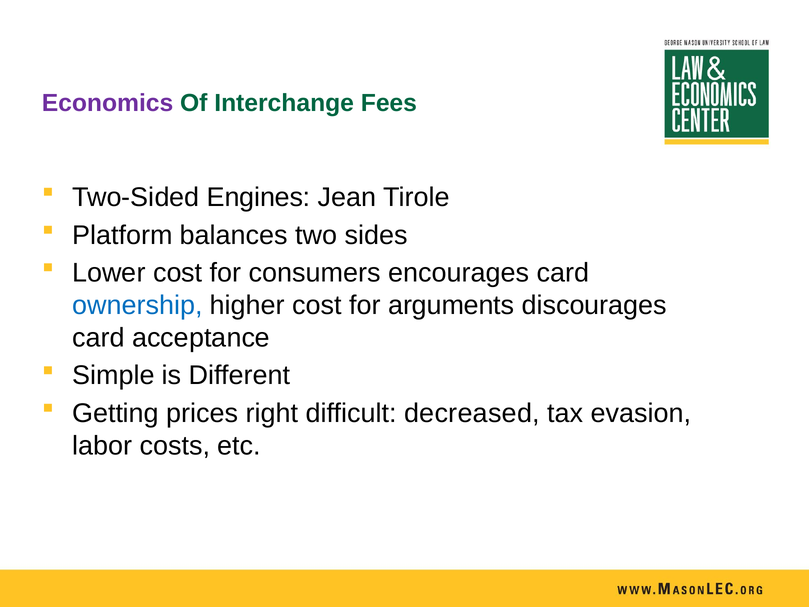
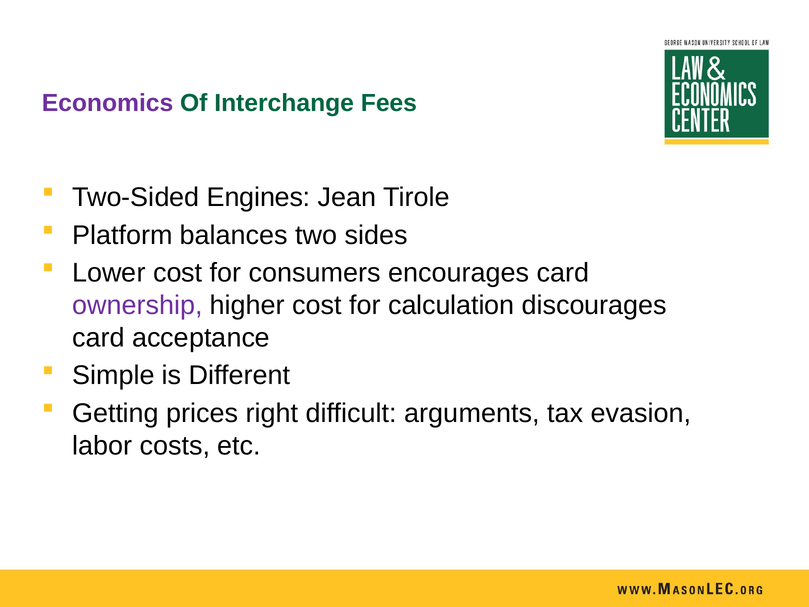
ownership colour: blue -> purple (137, 305)
arguments: arguments -> calculation (451, 305)
decreased: decreased -> arguments (472, 413)
